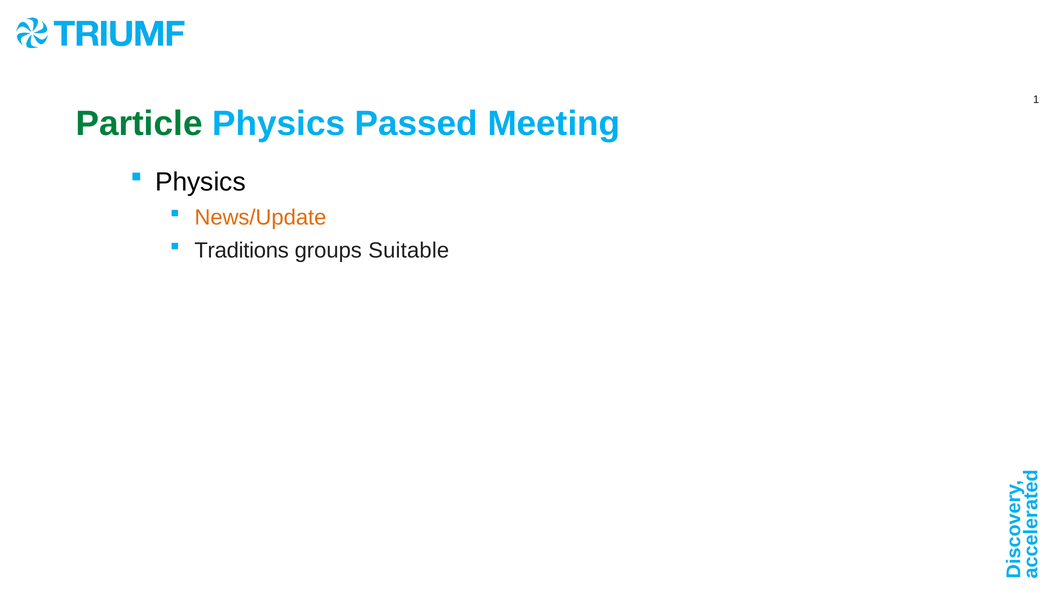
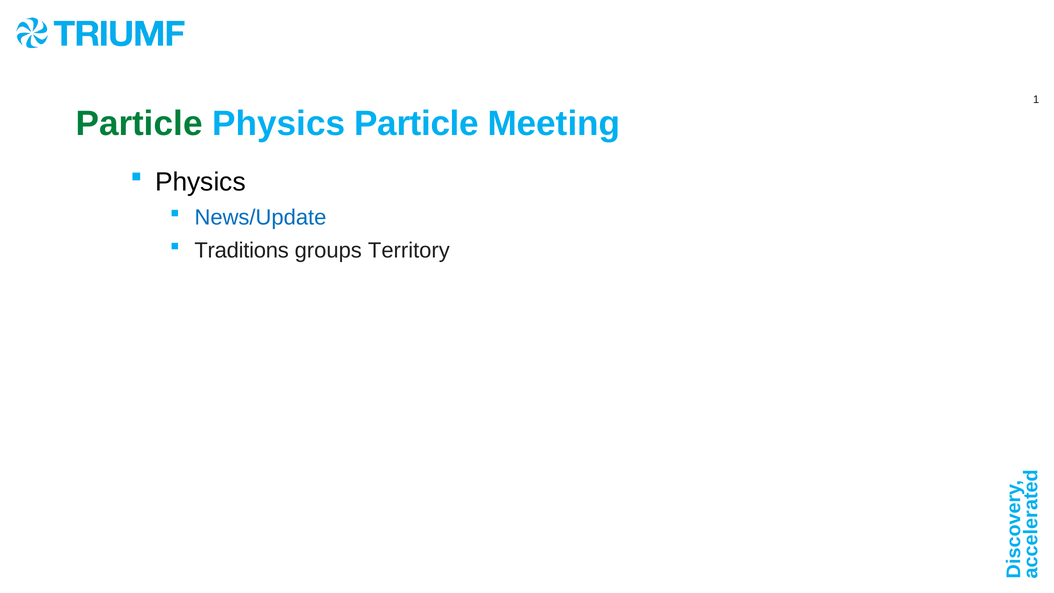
Physics Passed: Passed -> Particle (417, 124)
News/Update colour: orange -> blue (260, 217)
Suitable: Suitable -> Territory (409, 250)
